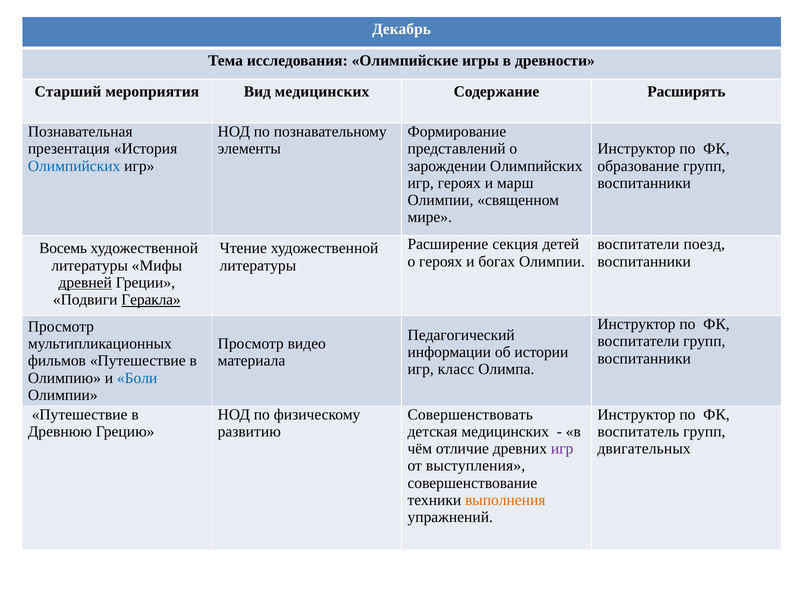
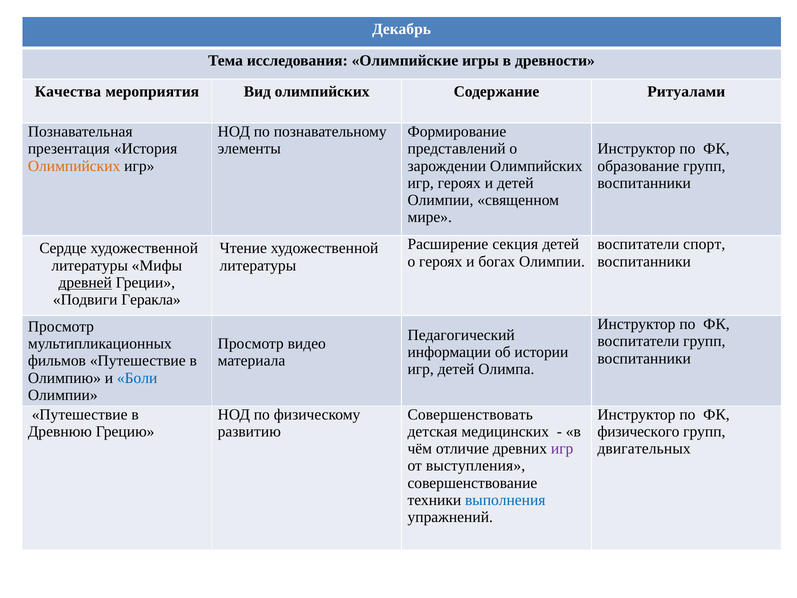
Старший: Старший -> Качества (68, 92)
Вид медицинских: медицинских -> олимпийских (322, 92)
Расширять: Расширять -> Ритуалами (686, 92)
Олимпийских colour: blue -> orange (74, 166)
и марш: марш -> детей (515, 183)
поезд: поезд -> спорт (704, 244)
Восемь: Восемь -> Сердце (63, 248)
Геракла underline: present -> none (151, 300)
игр класс: класс -> детей (456, 369)
воспитатель: воспитатель -> физического (638, 431)
выполнения colour: orange -> blue (505, 500)
